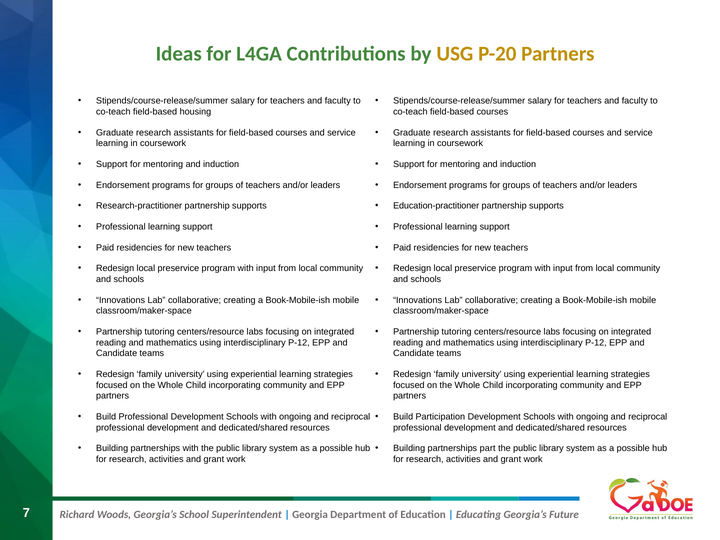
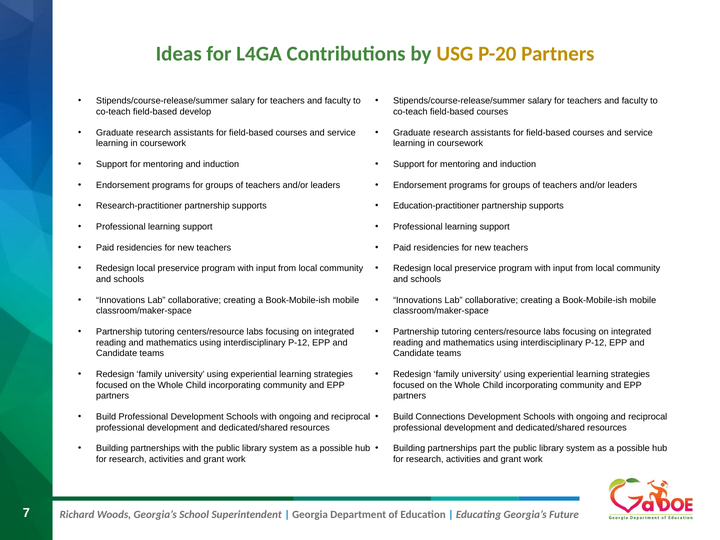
housing: housing -> develop (195, 112)
Participation: Participation -> Connections (440, 417)
